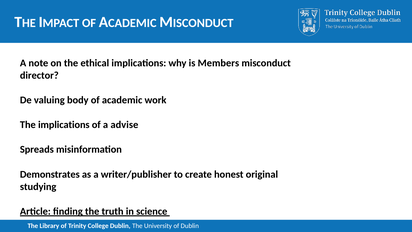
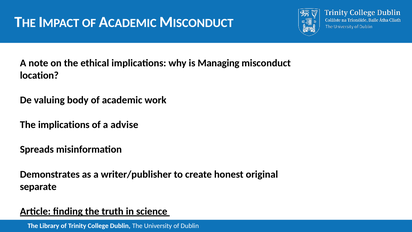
Members: Members -> Managing (219, 63)
director: director -> location (39, 75)
studying: studying -> separate (38, 186)
